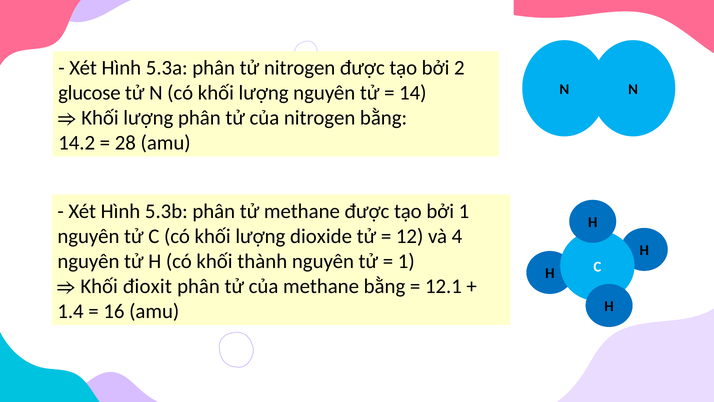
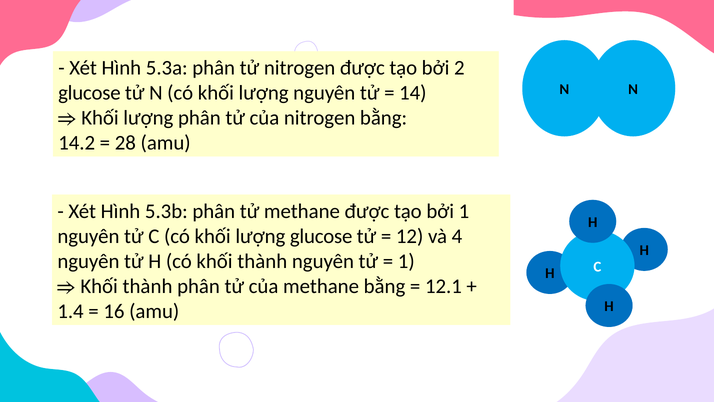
lượng dioxide: dioxide -> glucose (321, 236)
đioxit: đioxit -> thành (147, 286)
